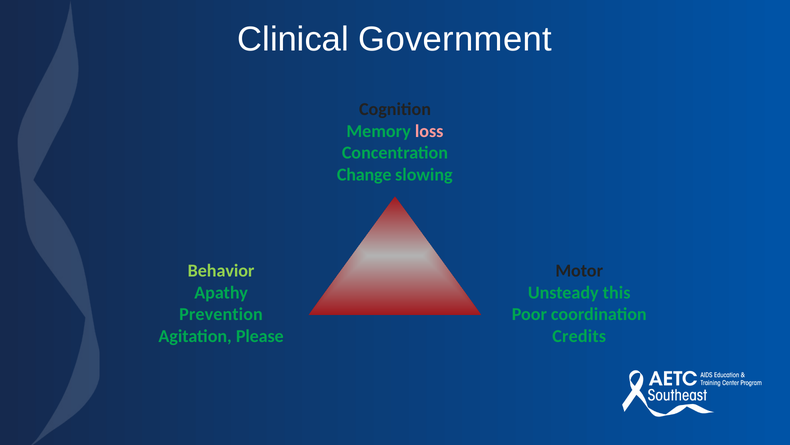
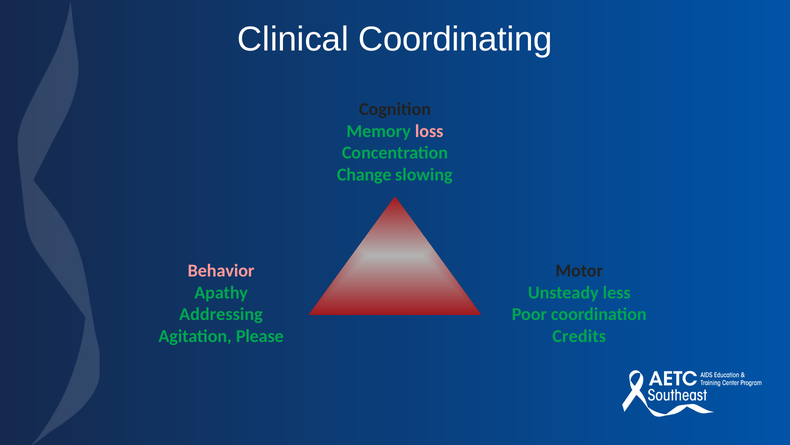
Government: Government -> Coordinating (455, 39)
Behavior colour: light green -> pink (221, 270)
this: this -> less (617, 292)
Prevention: Prevention -> Addressing (221, 314)
